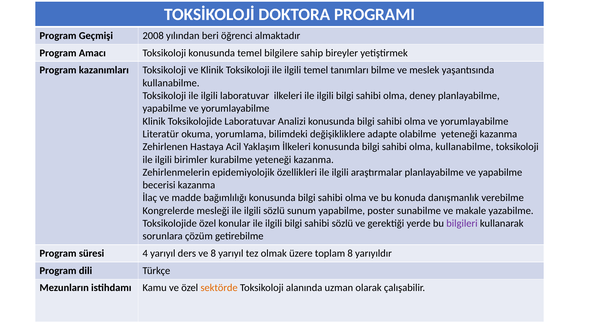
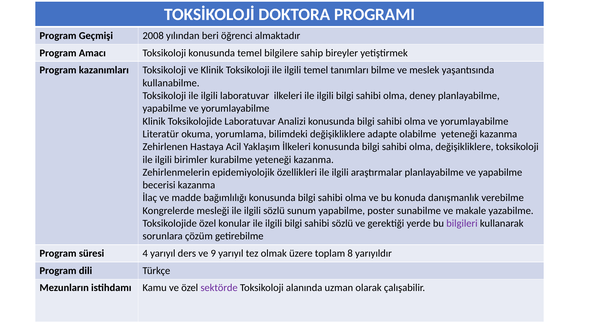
olma kullanabilme: kullanabilme -> değişikliklere (464, 147)
ve 8: 8 -> 9 (213, 253)
sektörde colour: orange -> purple (219, 288)
